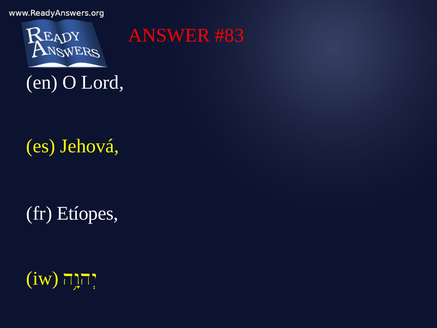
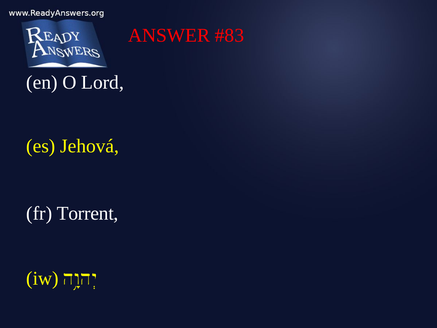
Etíopes: Etíopes -> Torrent (88, 213)
